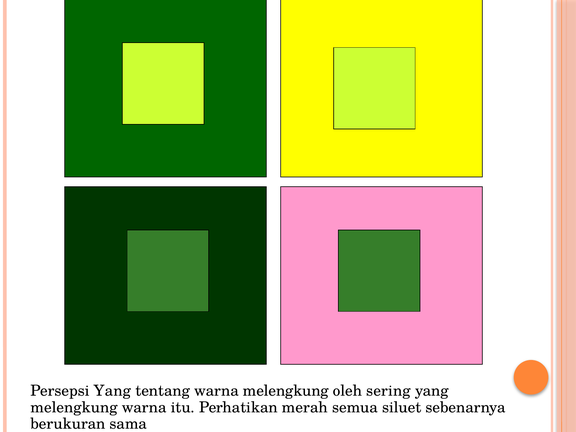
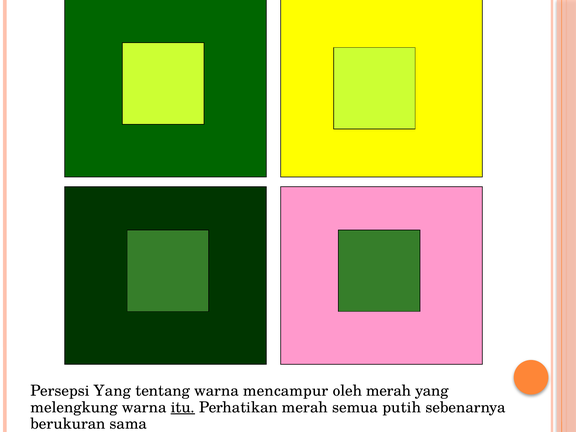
warna melengkung: melengkung -> mencampur (286, 391)
oleh sering: sering -> merah (389, 391)
itu underline: none -> present (183, 407)
siluet: siluet -> putih (402, 407)
